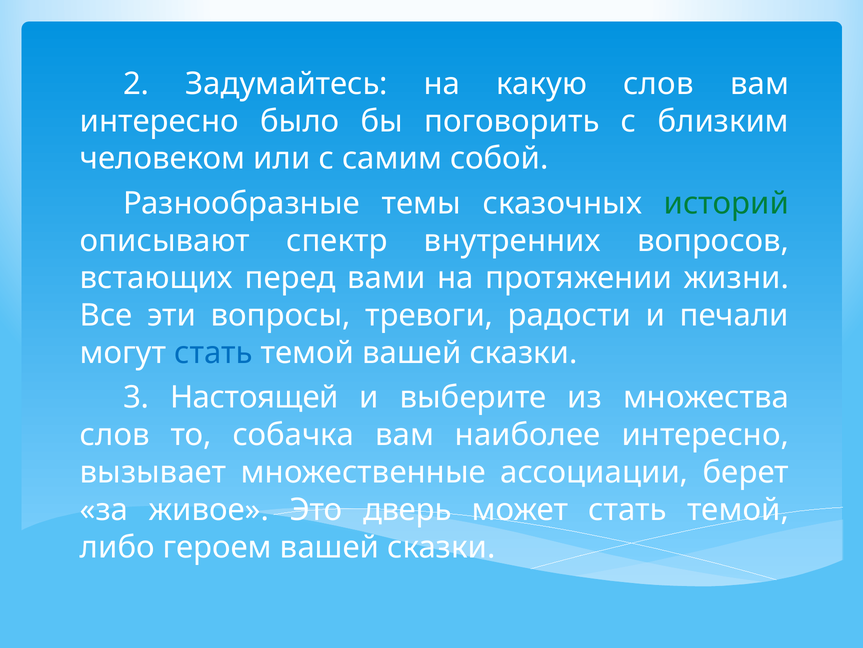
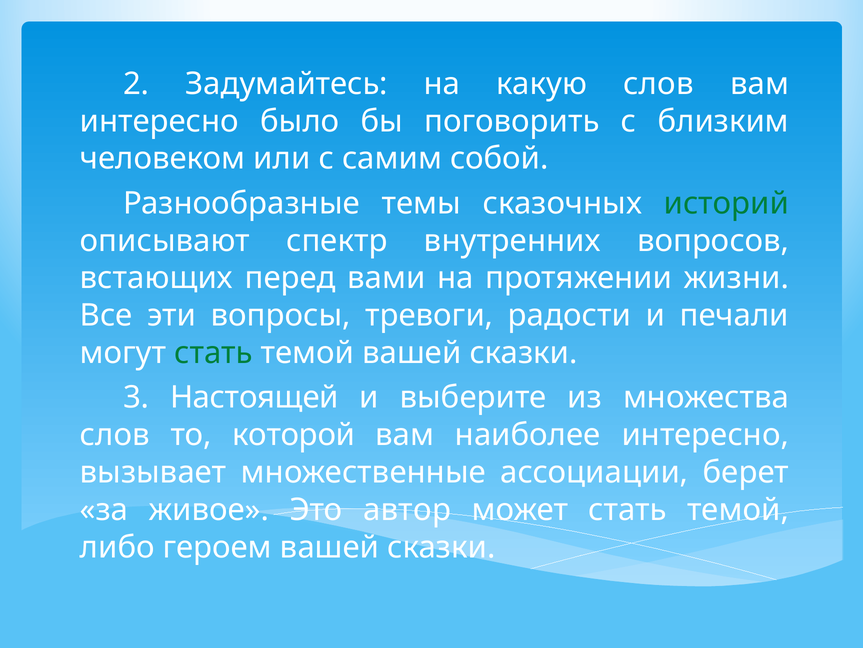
стать colour: blue -> green (214, 353)
собачка: собачка -> которой (294, 435)
дверь: дверь -> автор (407, 509)
